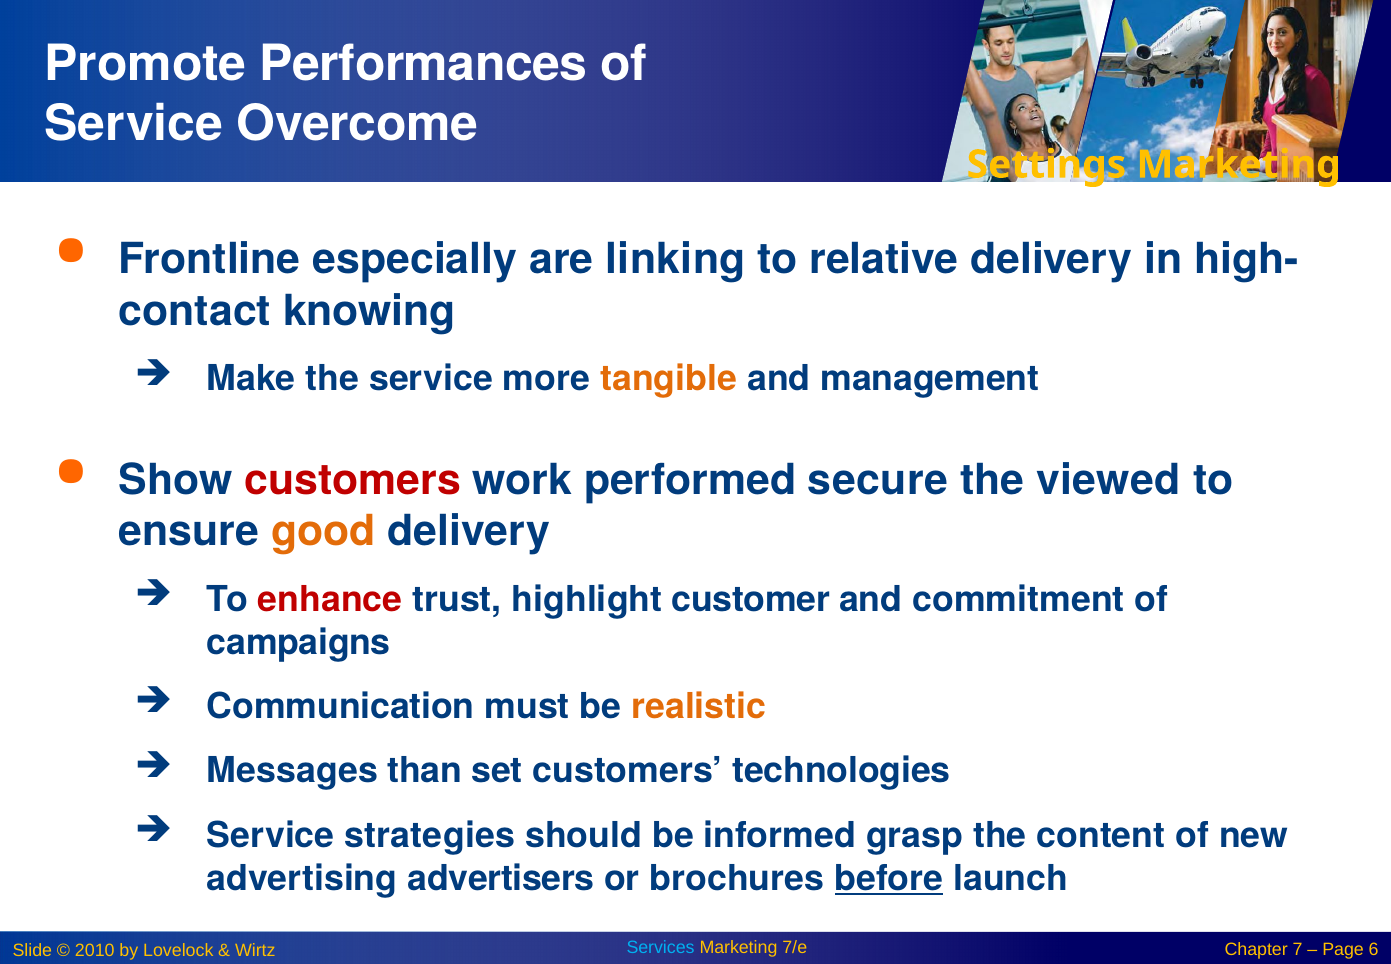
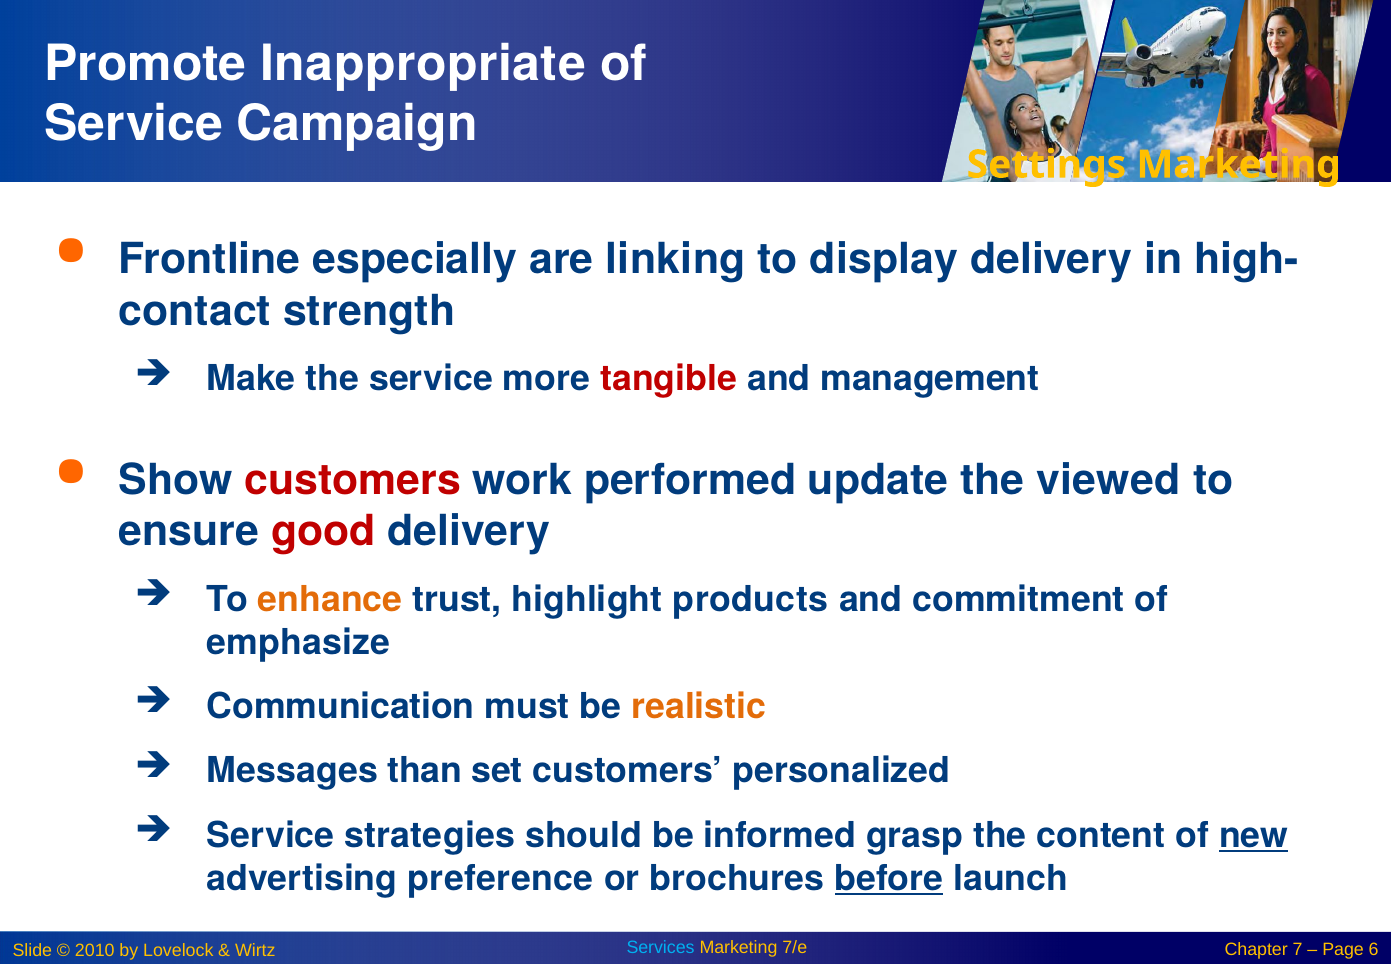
Performances: Performances -> Inappropriate (423, 64)
Overcome: Overcome -> Campaign (357, 124)
relative: relative -> display (884, 259)
knowing: knowing -> strength (369, 311)
tangible colour: orange -> red (669, 379)
secure: secure -> update (878, 480)
good colour: orange -> red (324, 531)
enhance colour: red -> orange (330, 599)
customer: customer -> products (751, 599)
campaigns: campaigns -> emphasize (299, 642)
technologies: technologies -> personalized (842, 771)
new underline: none -> present (1254, 835)
advertisers: advertisers -> preference (501, 878)
